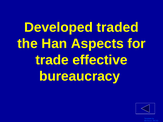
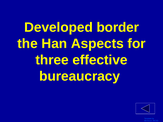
traded: traded -> border (118, 27)
trade: trade -> three (52, 60)
